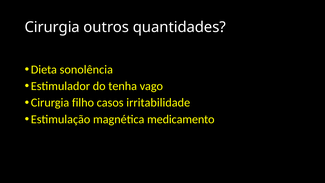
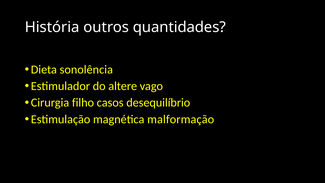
Cirurgia: Cirurgia -> História (52, 27)
tenha: tenha -> altere (123, 86)
irritabilidade: irritabilidade -> desequilíbrio (158, 103)
medicamento: medicamento -> malformação (181, 119)
